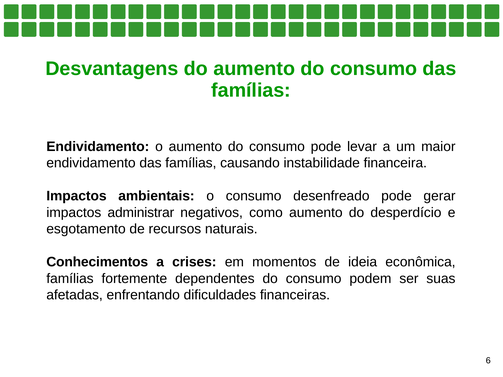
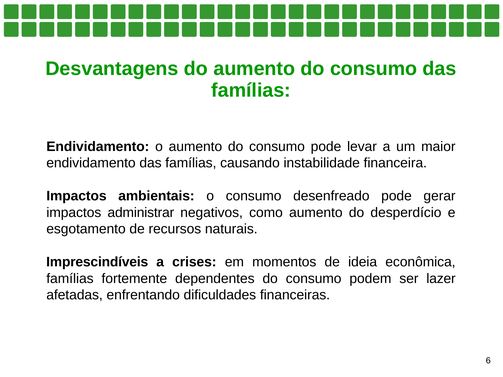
Conhecimentos: Conhecimentos -> Imprescindíveis (97, 262)
suas: suas -> lazer (441, 279)
